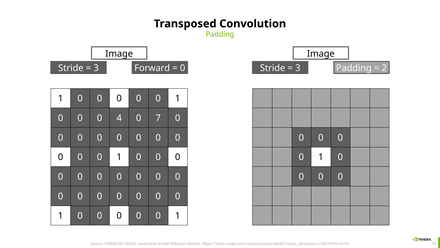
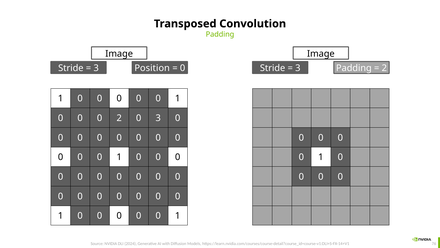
Forward: Forward -> Position (152, 68)
0 4: 4 -> 2 (119, 118)
0 7: 7 -> 3 (158, 118)
